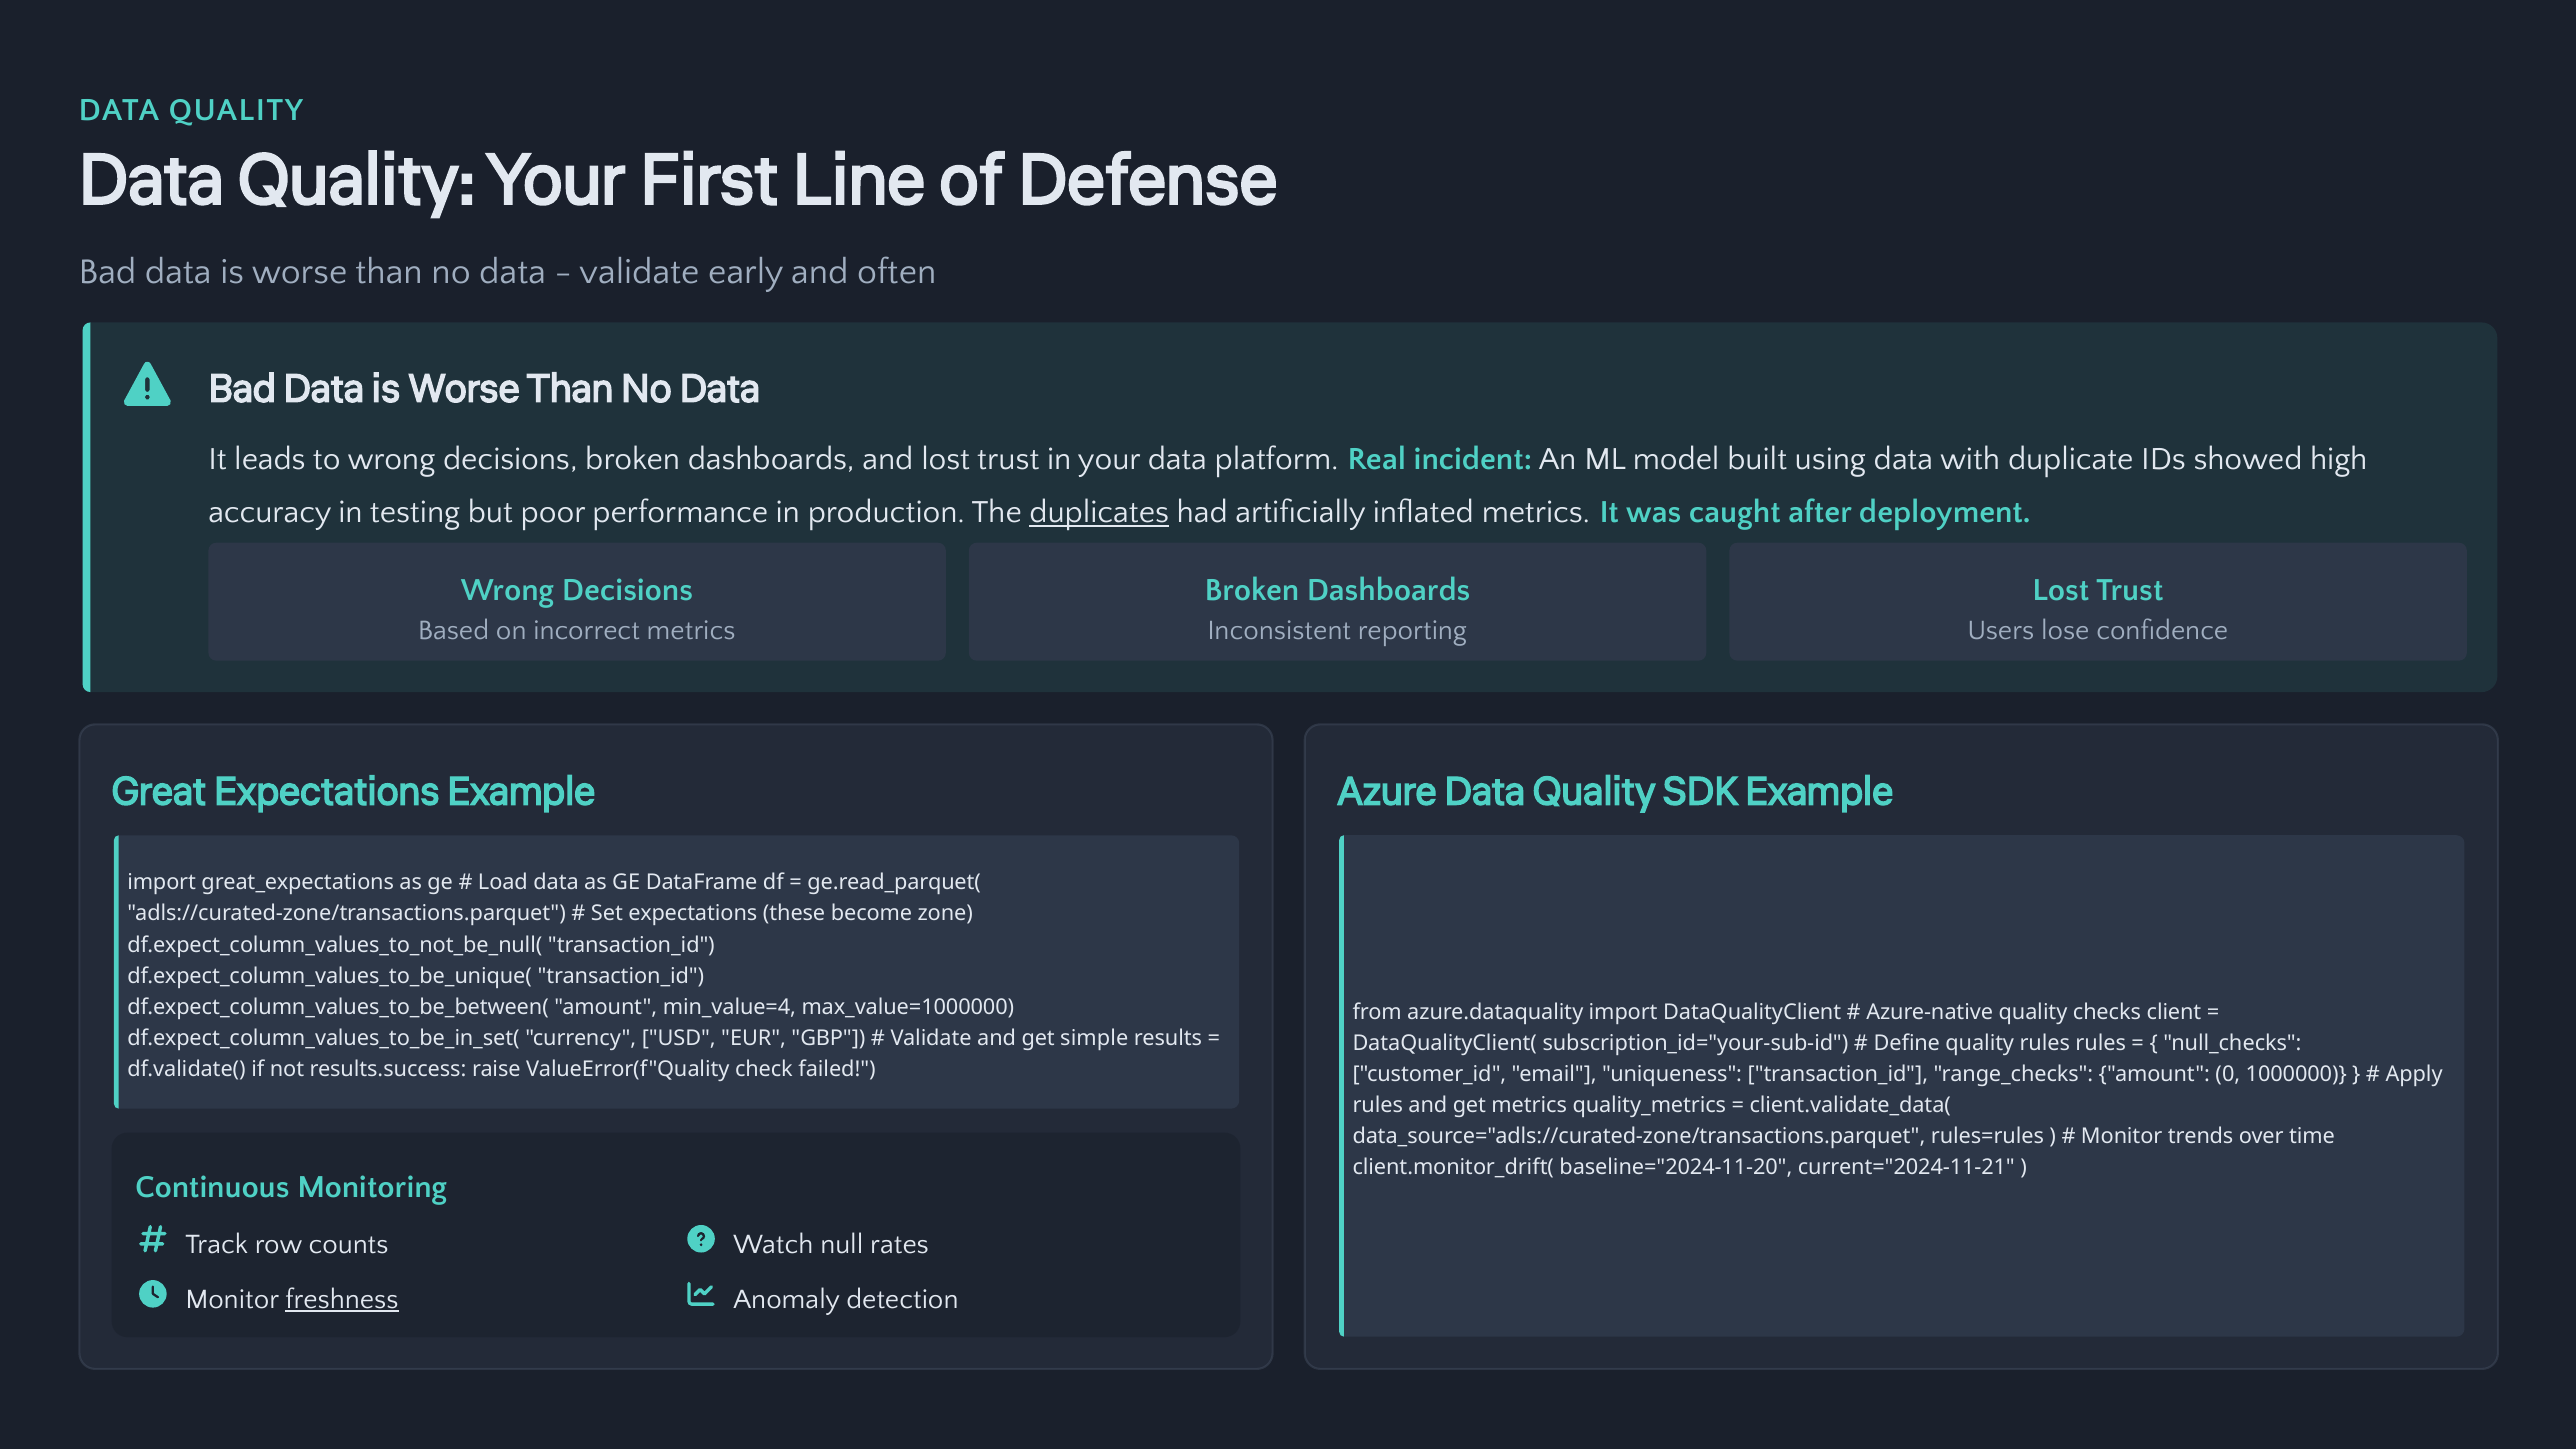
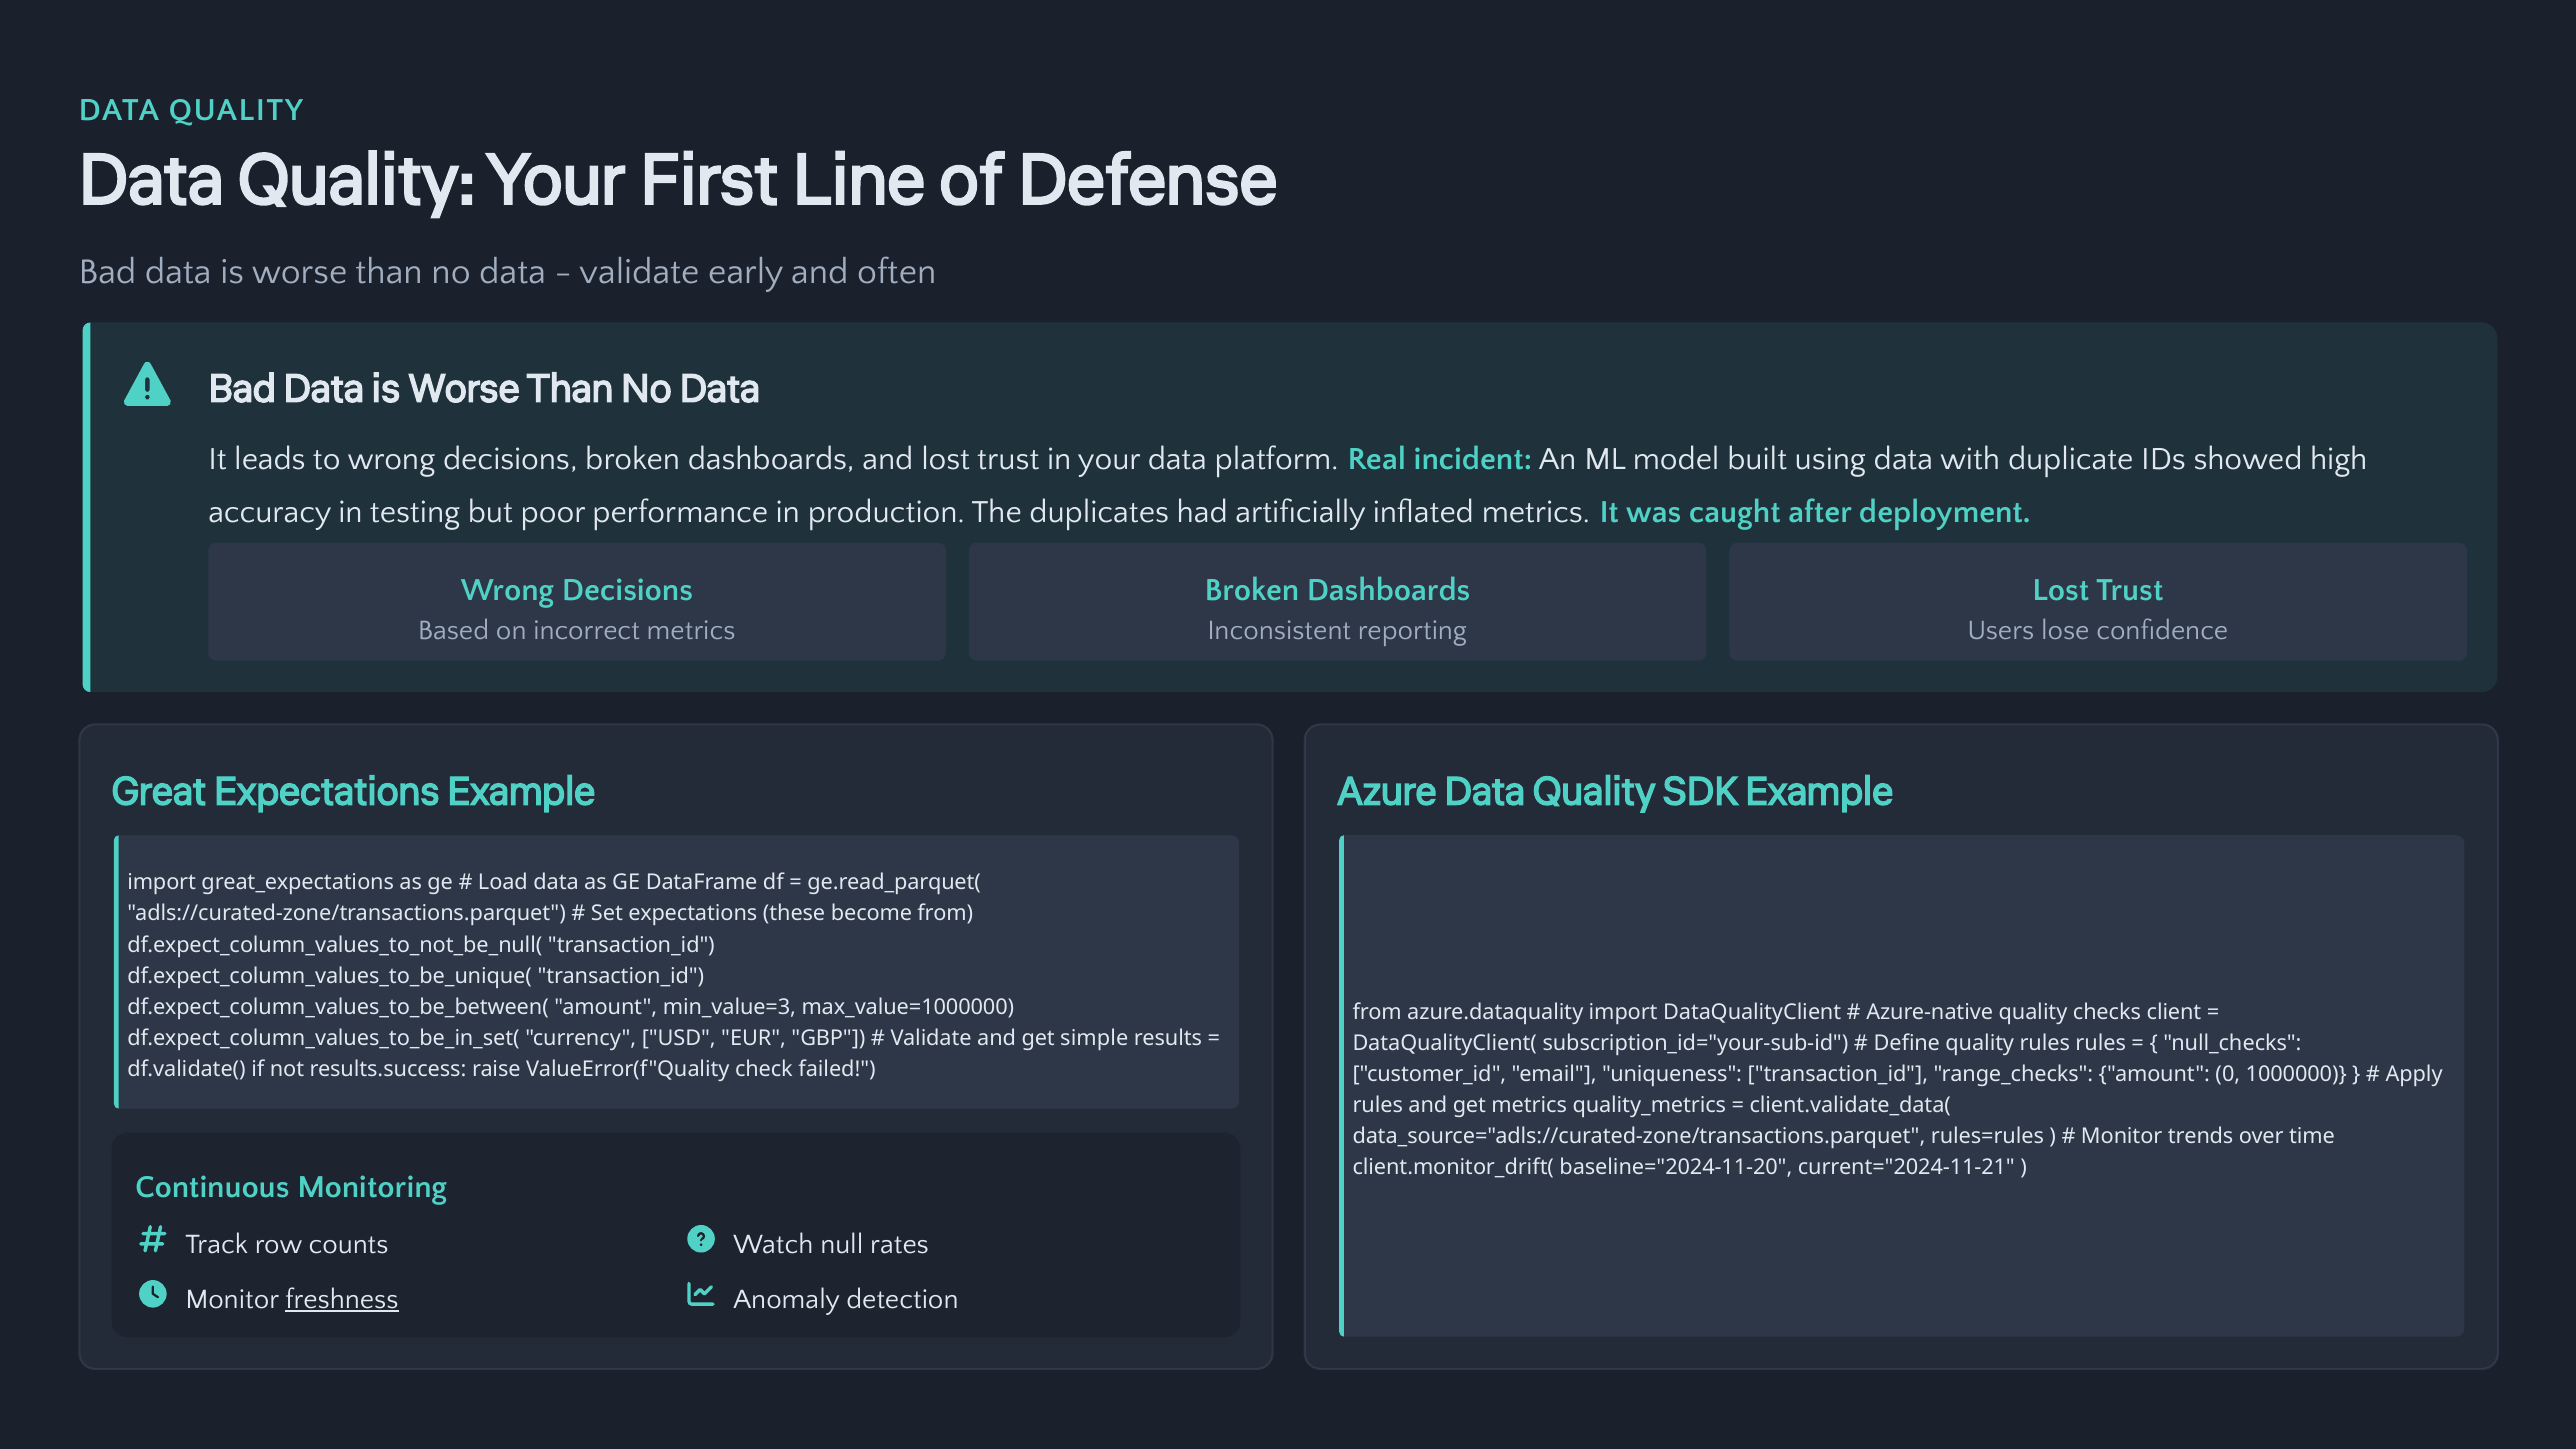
duplicates underline: present -> none (1099, 512)
become zone: zone -> from (945, 914)
min_value=4: min_value=4 -> min_value=3 (729, 1007)
